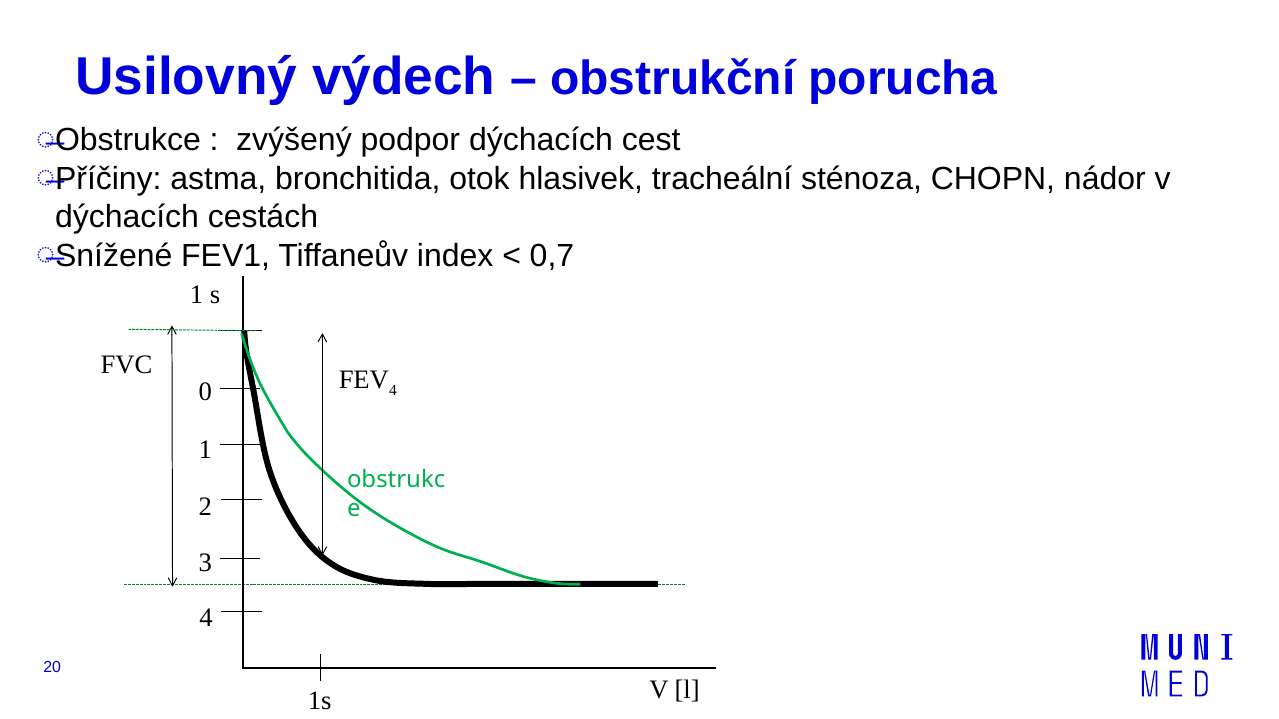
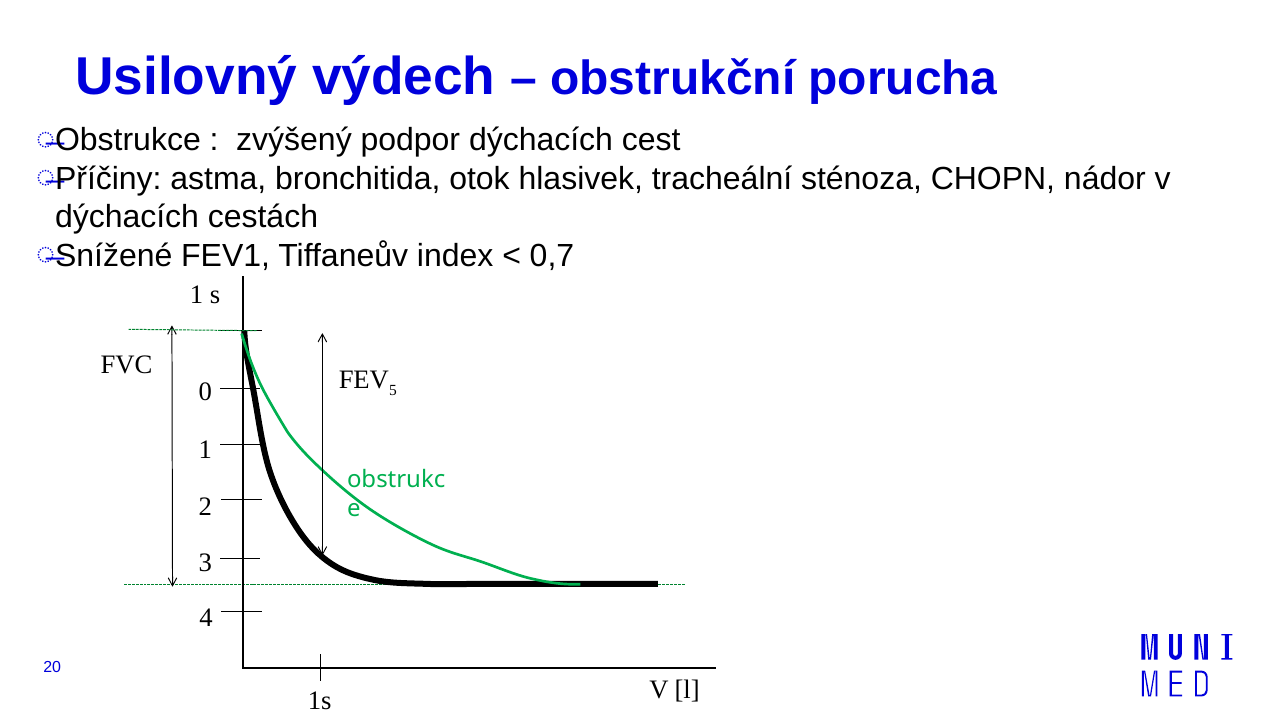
4: 4 -> 5 (393, 390)
